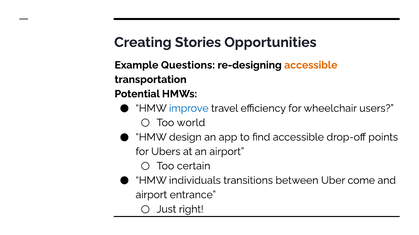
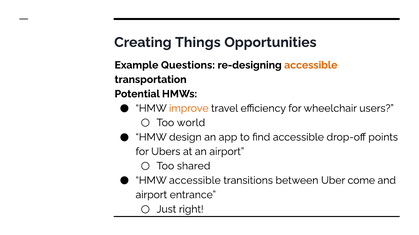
Stories: Stories -> Things (198, 42)
improve colour: blue -> orange (189, 109)
certain: certain -> shared (194, 166)
HMW individuals: individuals -> accessible (195, 181)
